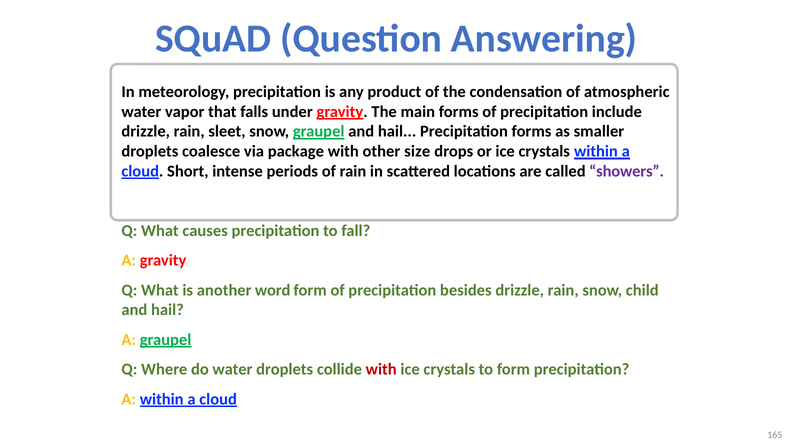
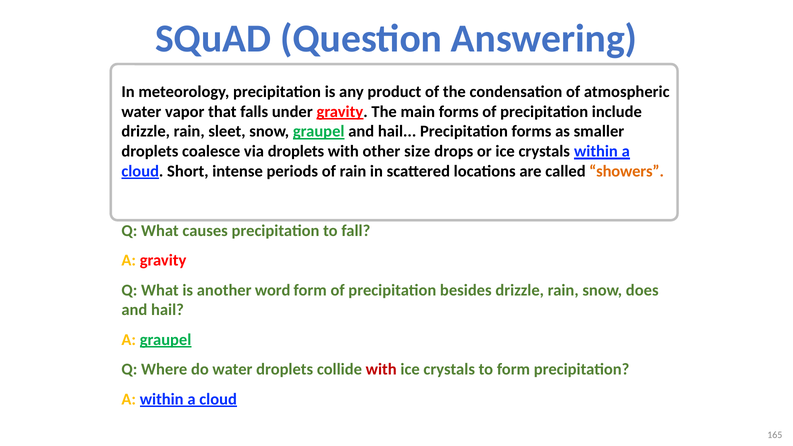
via package: package -> droplets (296, 151)
showers colour: purple -> orange (627, 171)
child: child -> does (642, 290)
